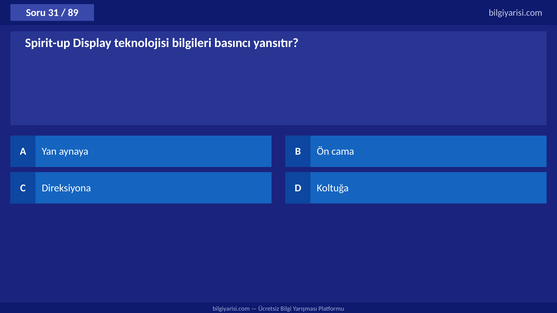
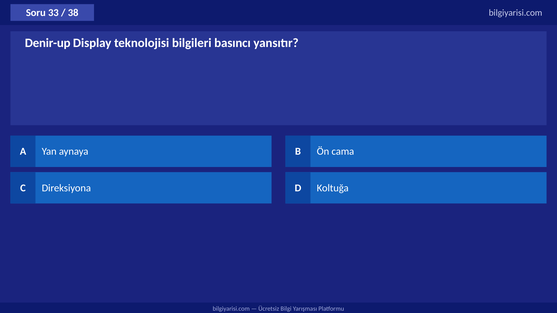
31: 31 -> 33 (53, 13)
89: 89 -> 38 (73, 13)
Spirit-up: Spirit-up -> Denir-up (48, 43)
